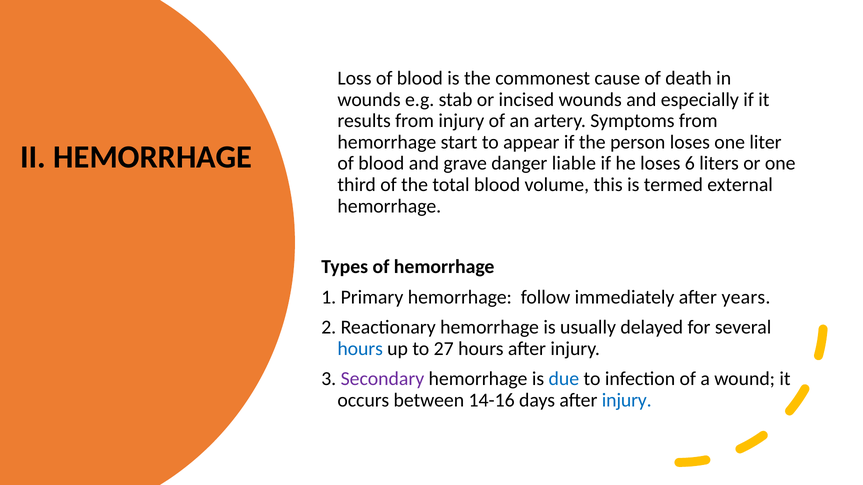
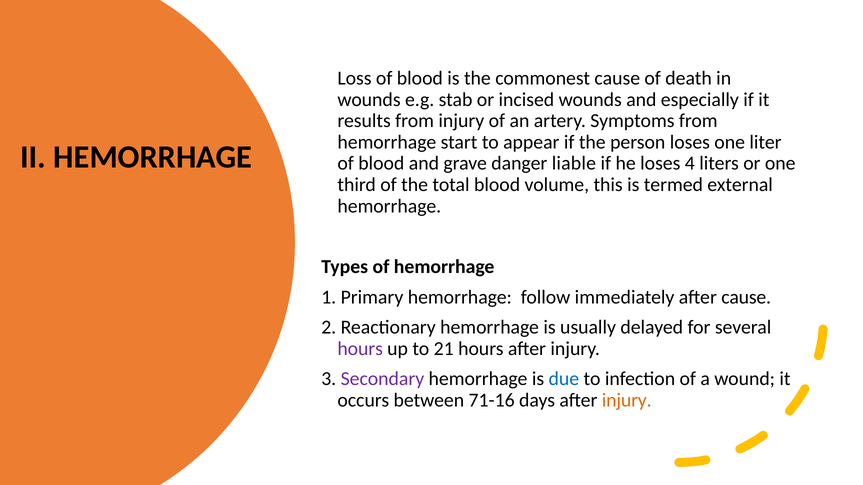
6: 6 -> 4 (690, 164)
after years: years -> cause (746, 297)
hours colour: blue -> purple (360, 349)
27: 27 -> 21 (444, 349)
14-16: 14-16 -> 71-16 (492, 401)
injury colour: blue -> orange (627, 401)
